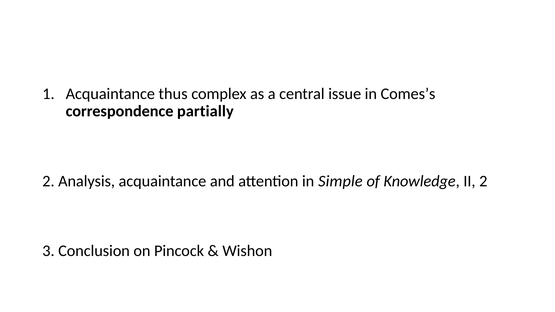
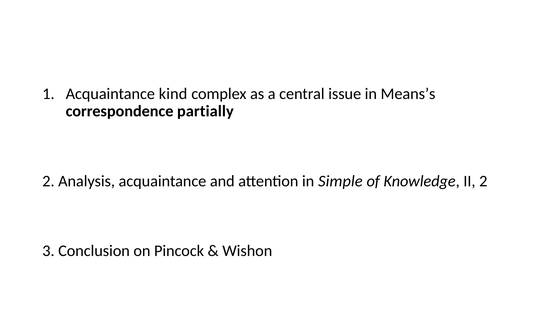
thus: thus -> kind (173, 94)
Comes’s: Comes’s -> Means’s (408, 94)
